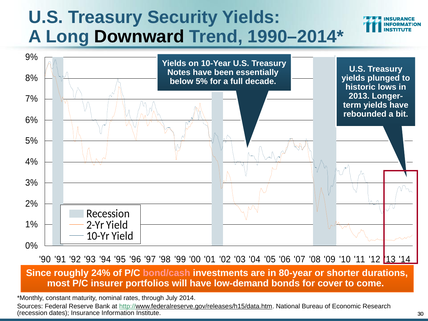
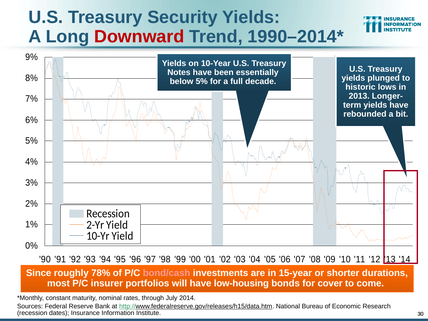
Downward colour: black -> red (139, 37)
24%: 24% -> 78% (101, 273)
80-year: 80-year -> 15-year (295, 273)
low-demand: low-demand -> low-housing (241, 283)
